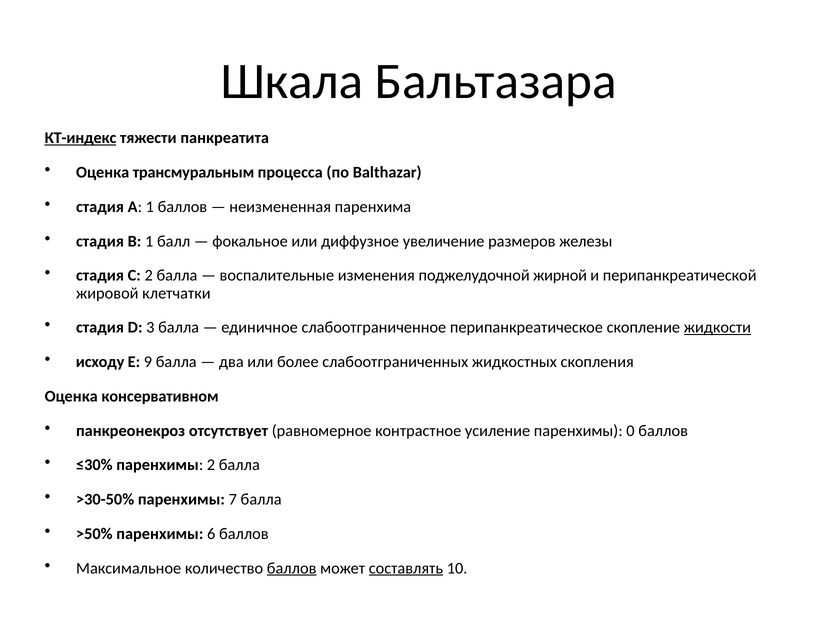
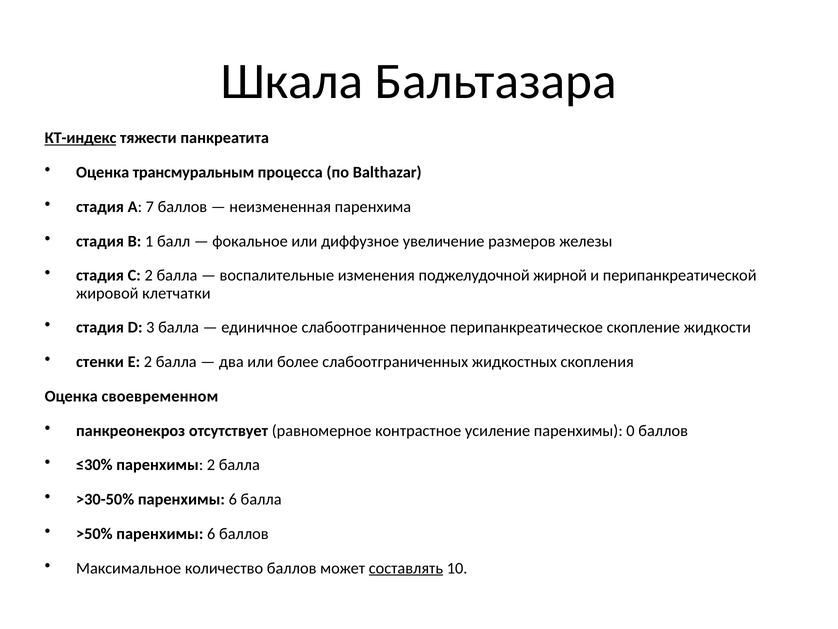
А 1: 1 -> 7 (150, 207)
жидкости underline: present -> none (717, 327)
исходу: исходу -> стенки (100, 362)
Е 9: 9 -> 2 (148, 362)
консервативном: консервативном -> своевременном (160, 396)
>30-50% паренхимы 7: 7 -> 6 (233, 499)
баллов underline: present -> none (292, 568)
